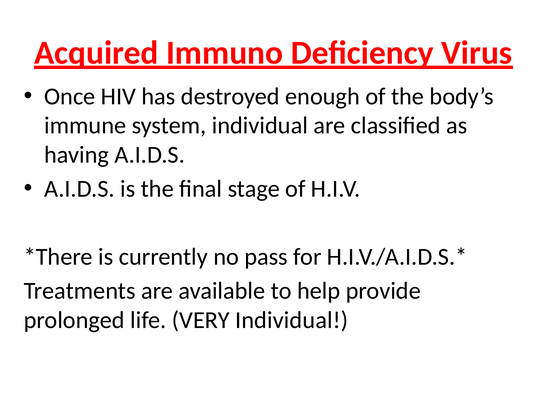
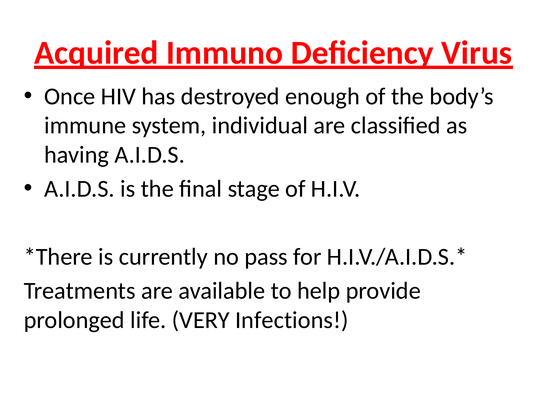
VERY Individual: Individual -> Infections (292, 320)
